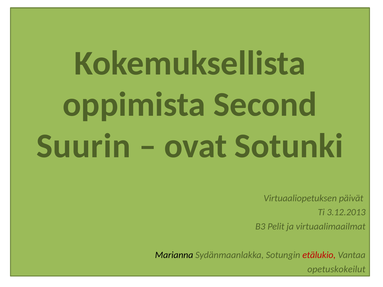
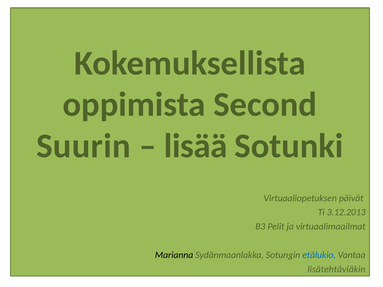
ovat: ovat -> lisää (196, 146)
etälukio colour: red -> blue (319, 255)
opetuskokeilut: opetuskokeilut -> lisätehtäviäkin (336, 270)
